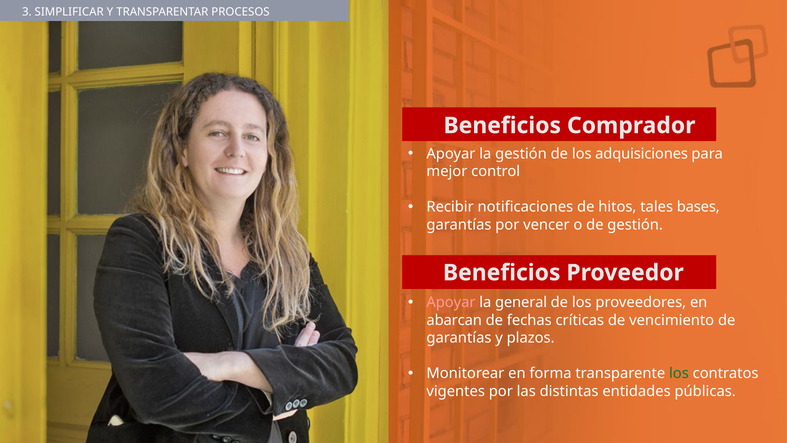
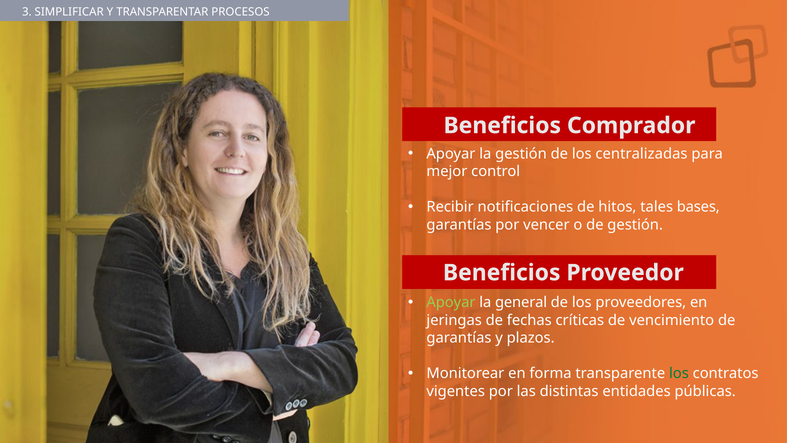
adquisiciones: adquisiciones -> centralizadas (642, 154)
Apoyar colour: pink -> light green (451, 302)
abarcan: abarcan -> jeringas (454, 320)
